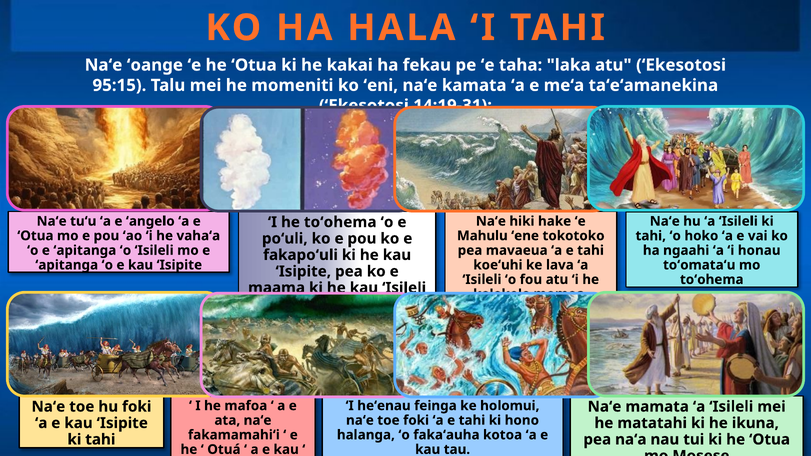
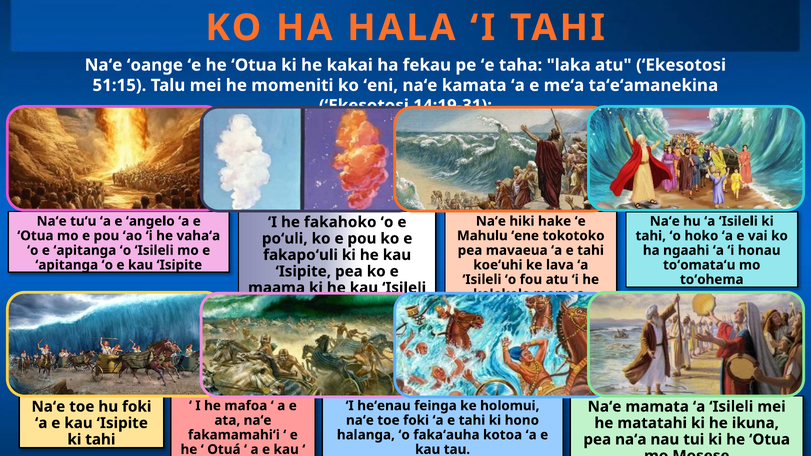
95:15: 95:15 -> 51:15 (119, 85)
he toʻohema: toʻohema -> fakahoko (340, 222)
